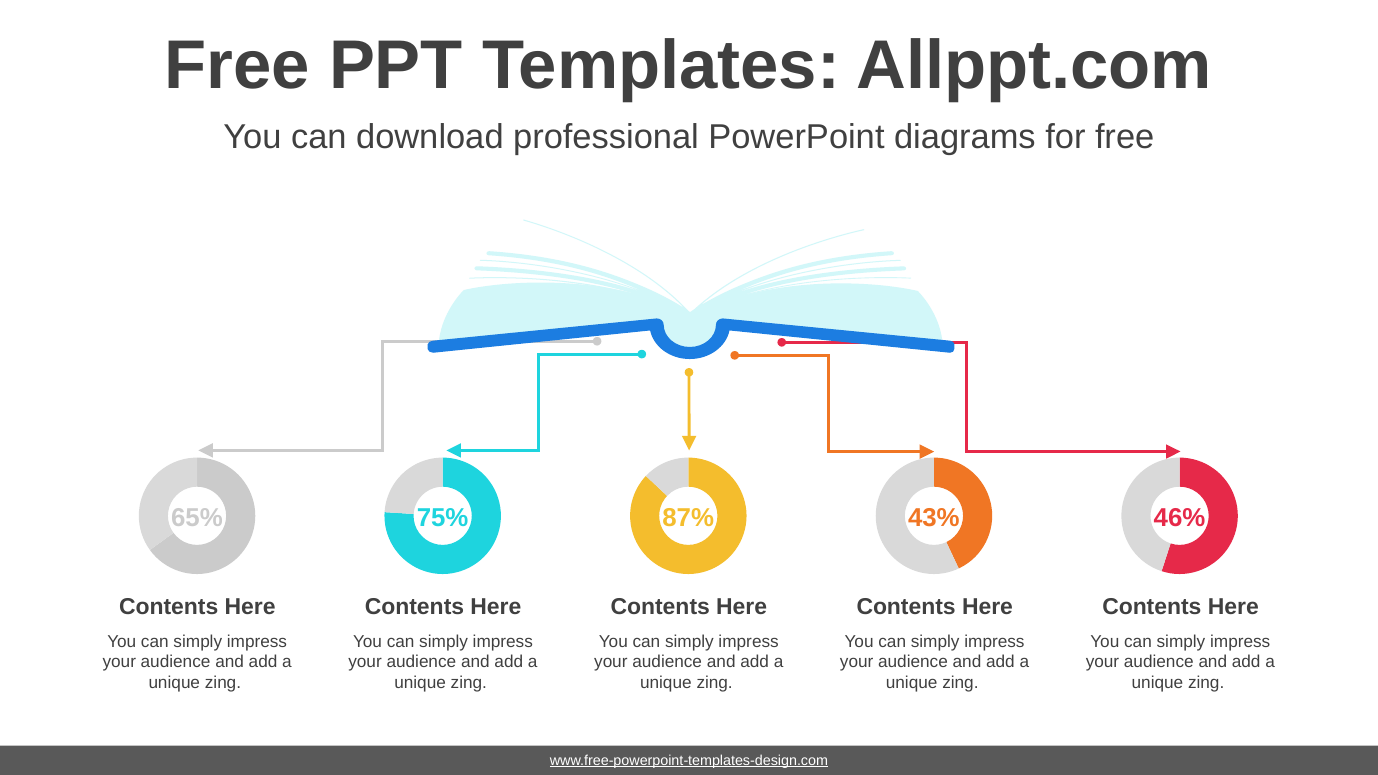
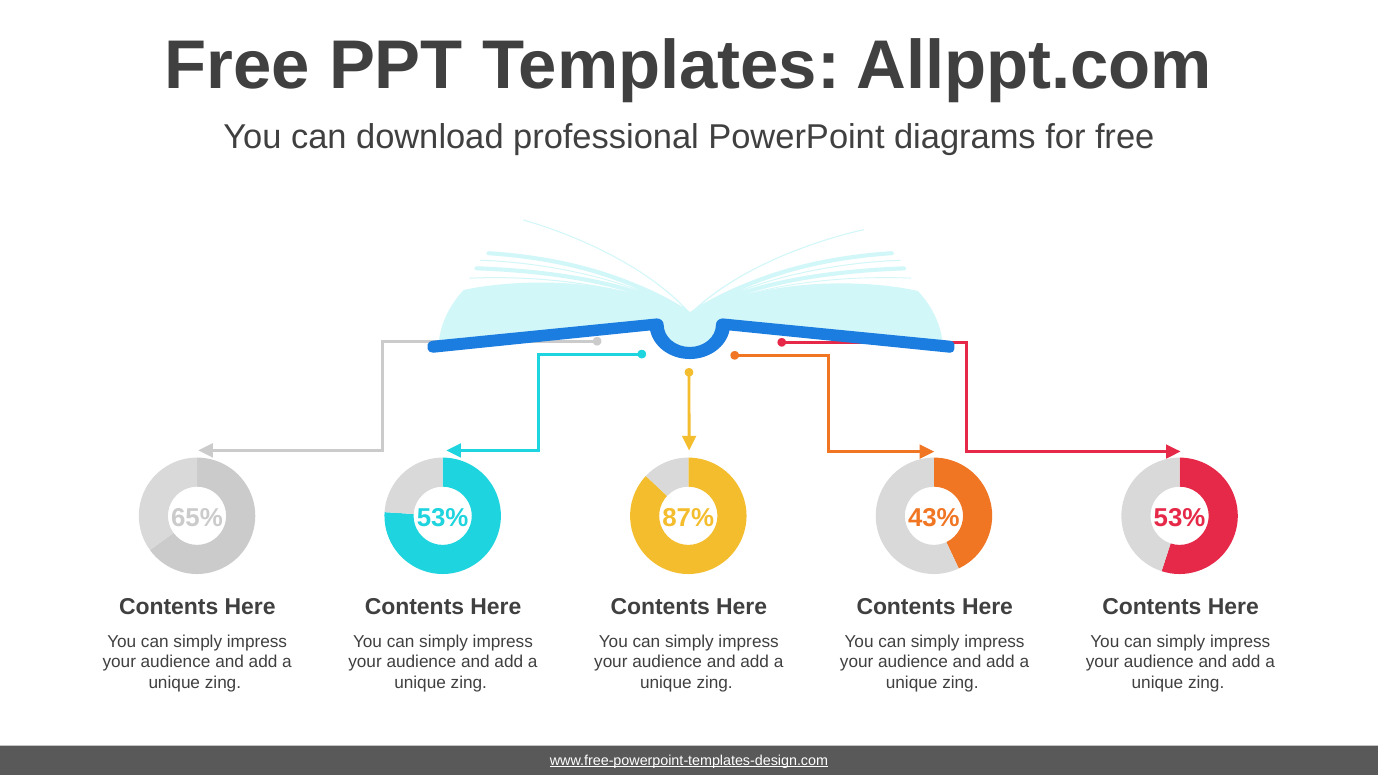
65% 75%: 75% -> 53% (443, 518)
46%: 46% -> 53% (1180, 518)
